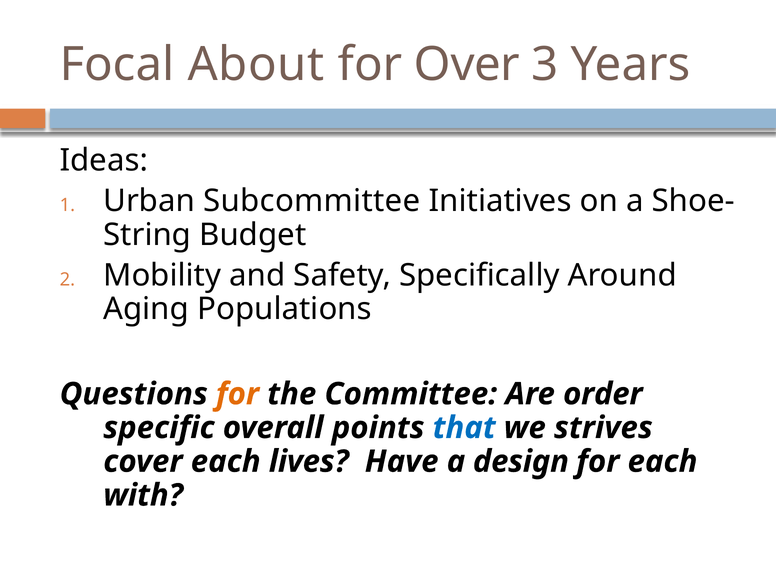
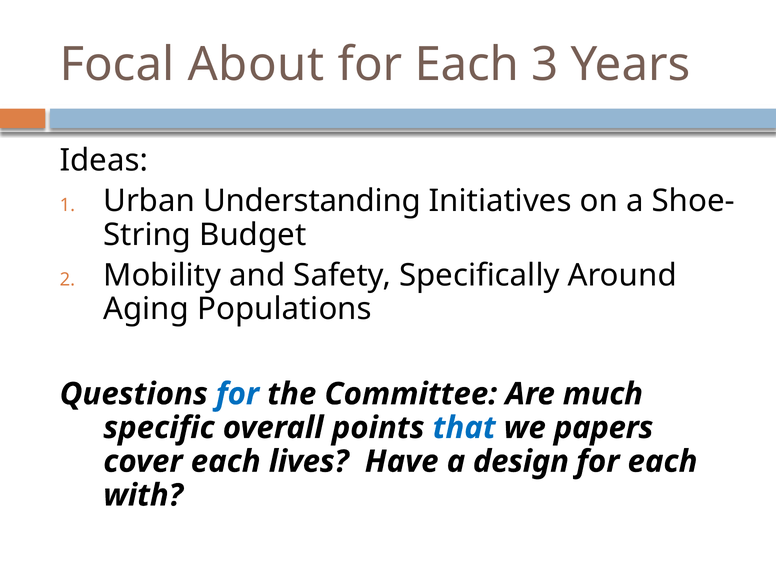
Over: Over -> Each (467, 65)
Subcommittee: Subcommittee -> Understanding (312, 201)
for colour: orange -> blue (238, 394)
order: order -> much (603, 394)
strives: strives -> papers (604, 428)
